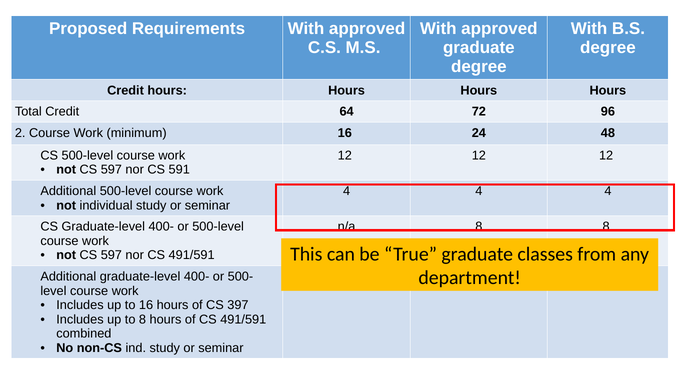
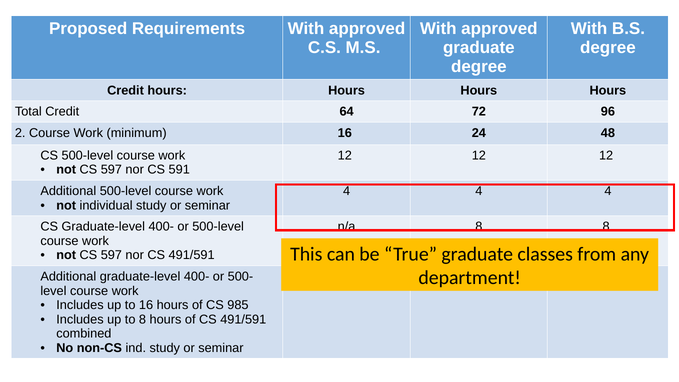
397: 397 -> 985 (238, 305)
